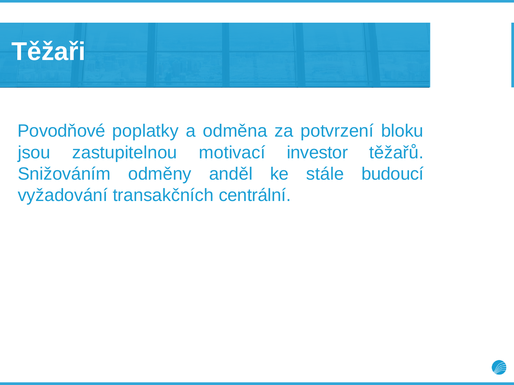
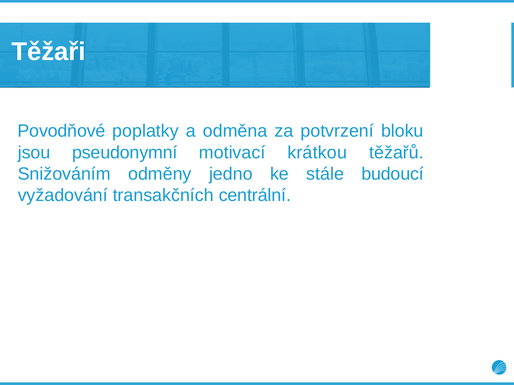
zastupitelnou: zastupitelnou -> pseudonymní (125, 153)
investor: investor -> krátkou (317, 153)
anděl: anděl -> jedno (231, 174)
